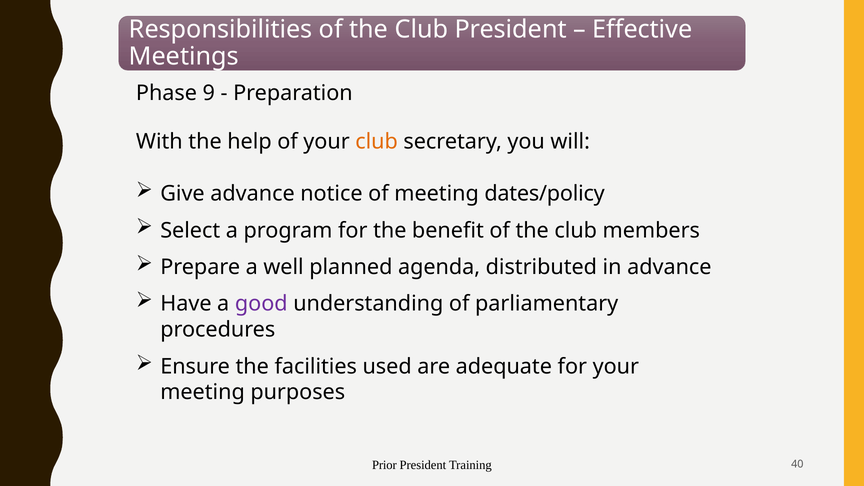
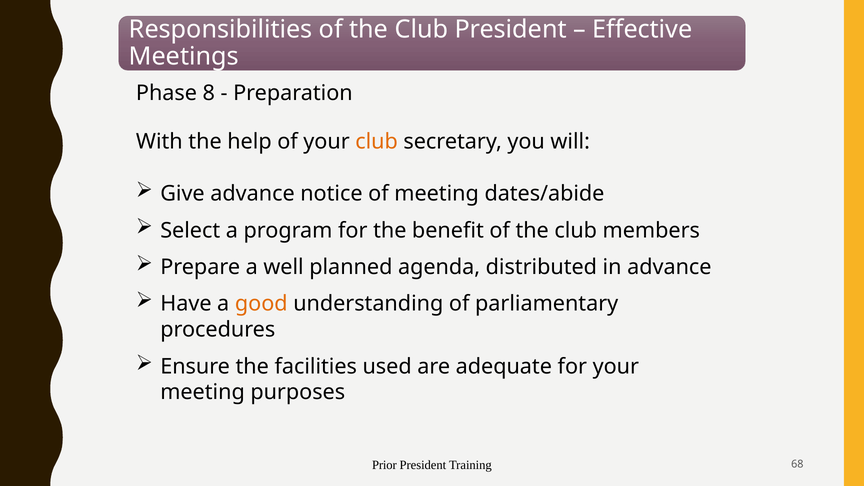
9: 9 -> 8 (209, 93)
dates/policy: dates/policy -> dates/abide (544, 194)
good colour: purple -> orange (261, 304)
40: 40 -> 68 (797, 464)
